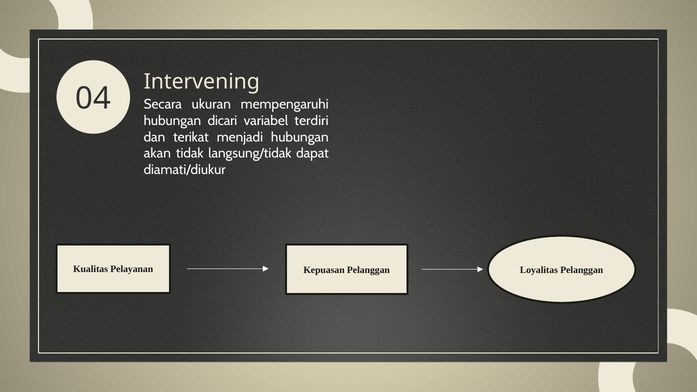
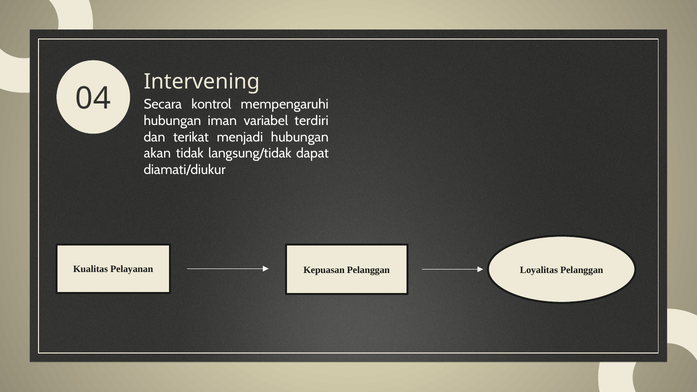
ukuran: ukuran -> kontrol (211, 105)
dicari: dicari -> iman (222, 121)
